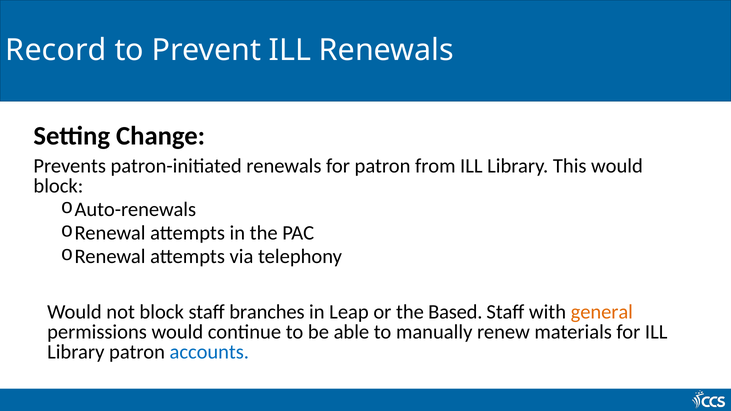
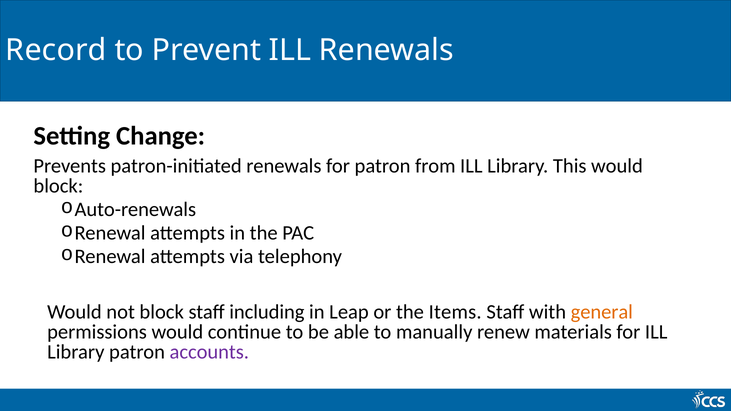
branches: branches -> including (267, 312)
Based: Based -> Items (455, 312)
accounts colour: blue -> purple (209, 352)
